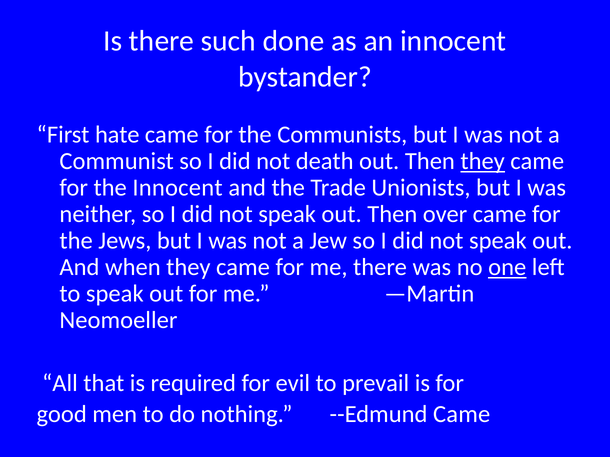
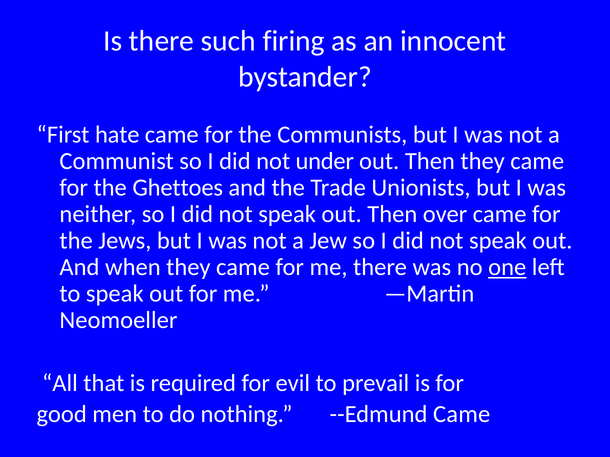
done: done -> firing (294, 41)
death: death -> under (325, 161)
they underline: present -> none (483, 161)
the Innocent: Innocent -> Ghettoes (178, 188)
